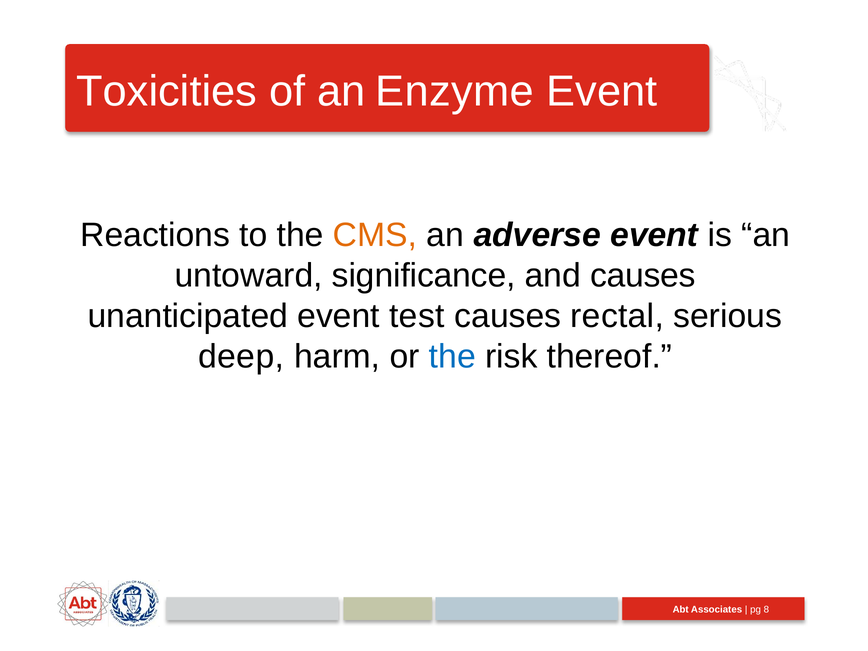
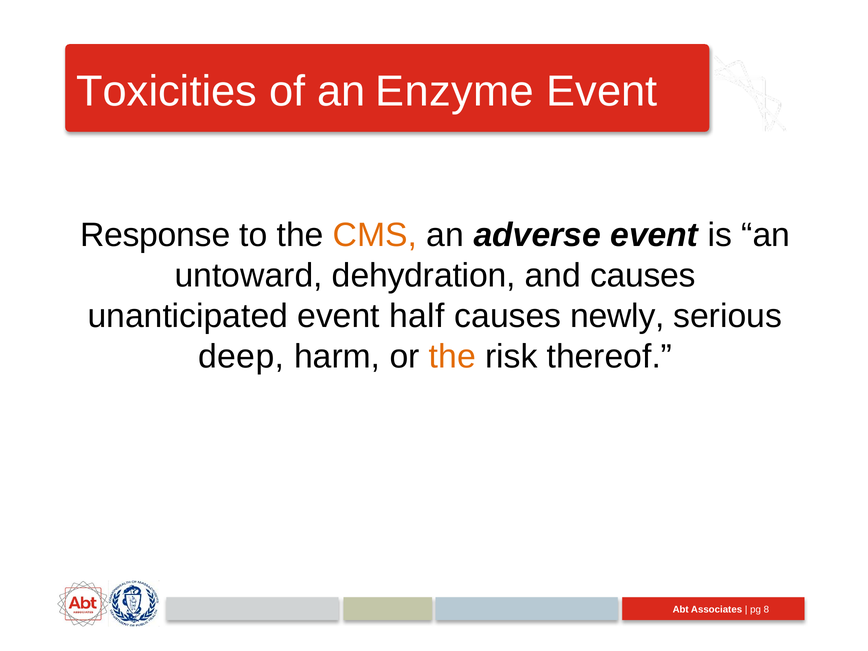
Reactions: Reactions -> Response (155, 235)
significance: significance -> dehydration (424, 276)
test: test -> half (417, 316)
rectal: rectal -> newly (617, 316)
the colour: blue -> orange (452, 357)
